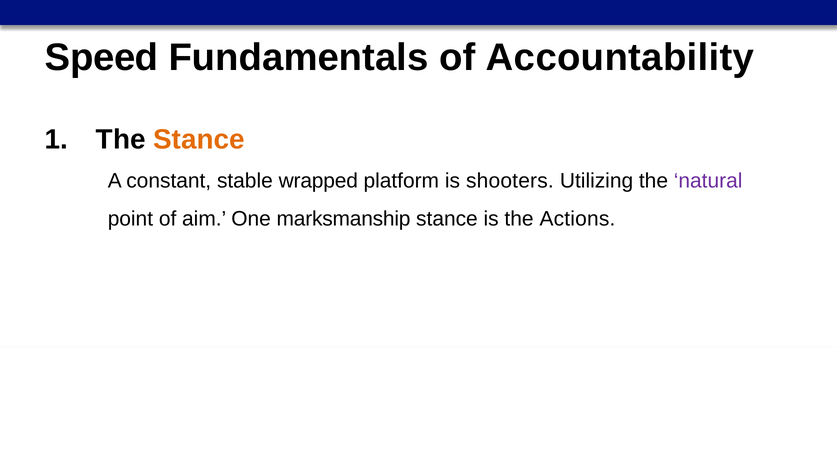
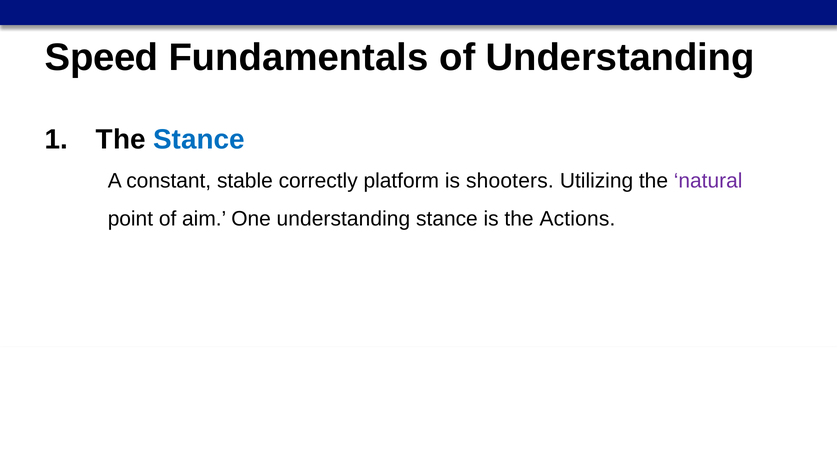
of Accountability: Accountability -> Understanding (620, 58)
Stance colour: orange -> blue (199, 140)
wrapped: wrapped -> correctly (318, 181)
One marksmanship: marksmanship -> understanding (343, 219)
